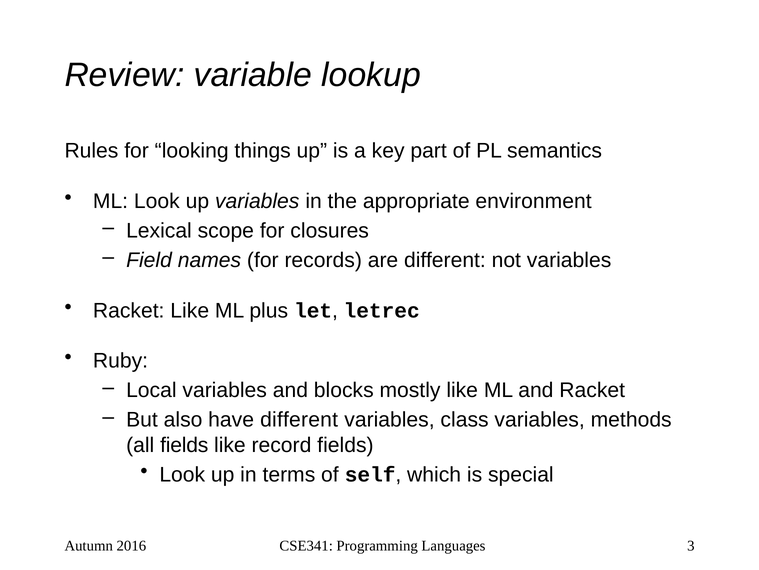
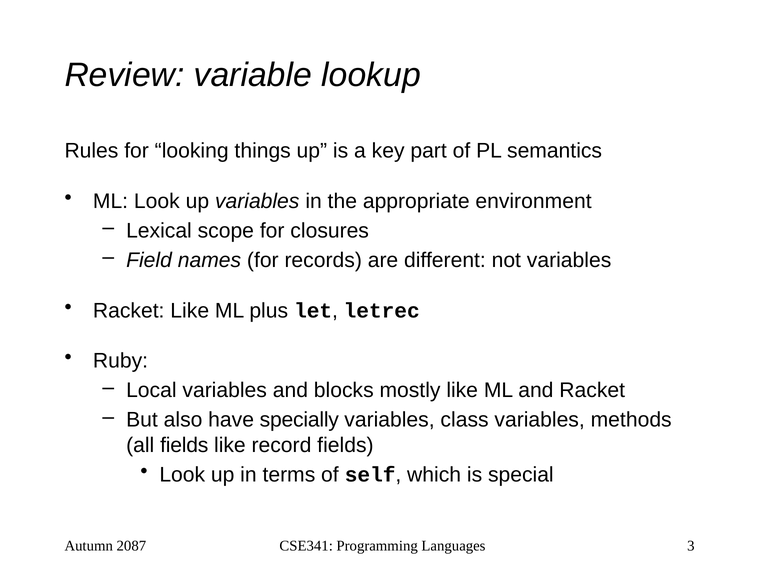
have different: different -> specially (299, 419)
2016: 2016 -> 2087 (131, 545)
